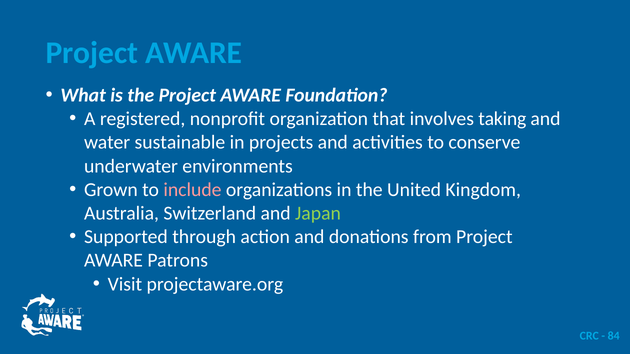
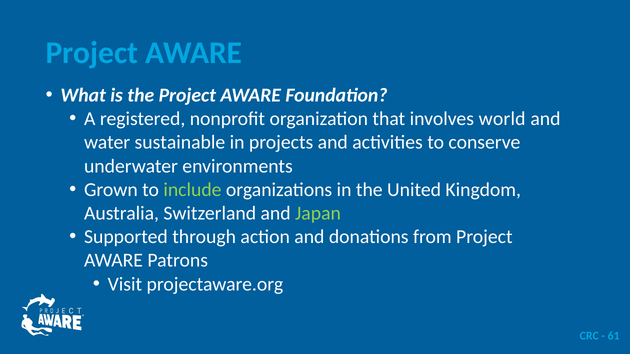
taking: taking -> world (502, 119)
include colour: pink -> light green (192, 190)
84: 84 -> 61 (614, 337)
